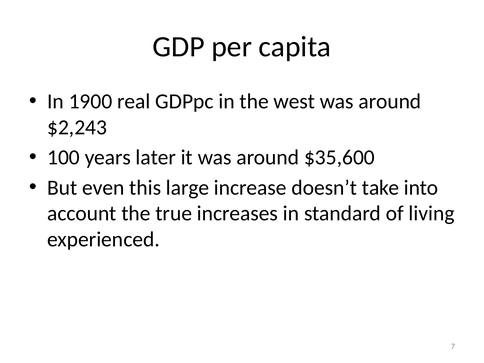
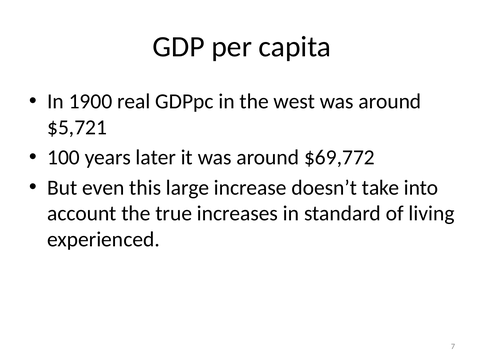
$2,243: $2,243 -> $5,721 (77, 127)
$35,600: $35,600 -> $69,772 (339, 157)
